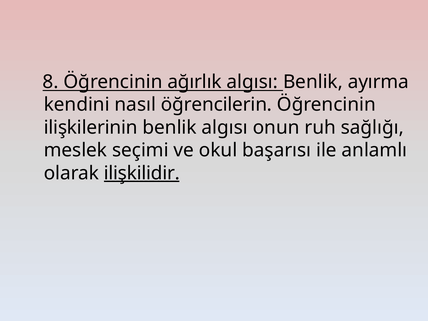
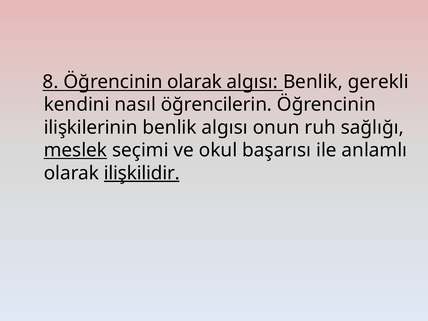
Öğrencinin ağırlık: ağırlık -> olarak (195, 82)
ayırma: ayırma -> gerekli (378, 82)
meslek underline: none -> present (75, 150)
